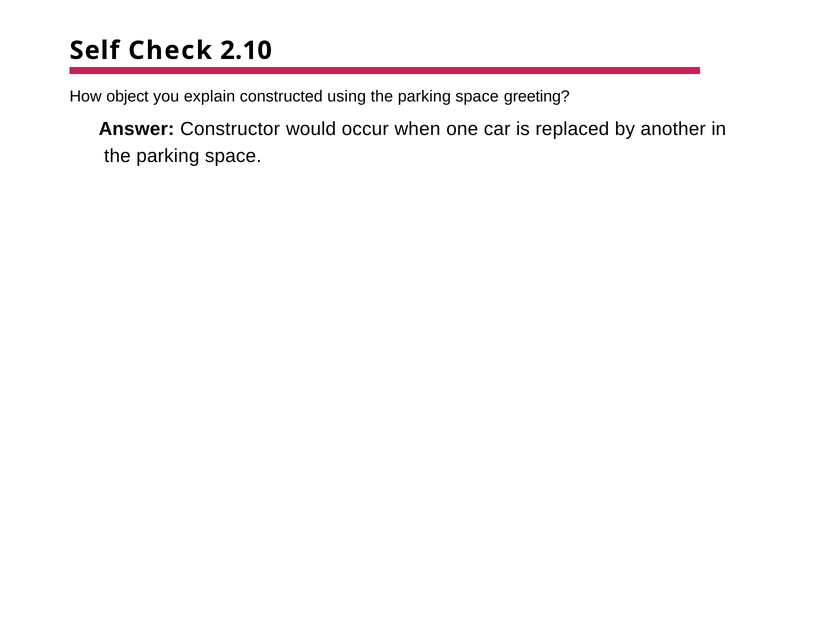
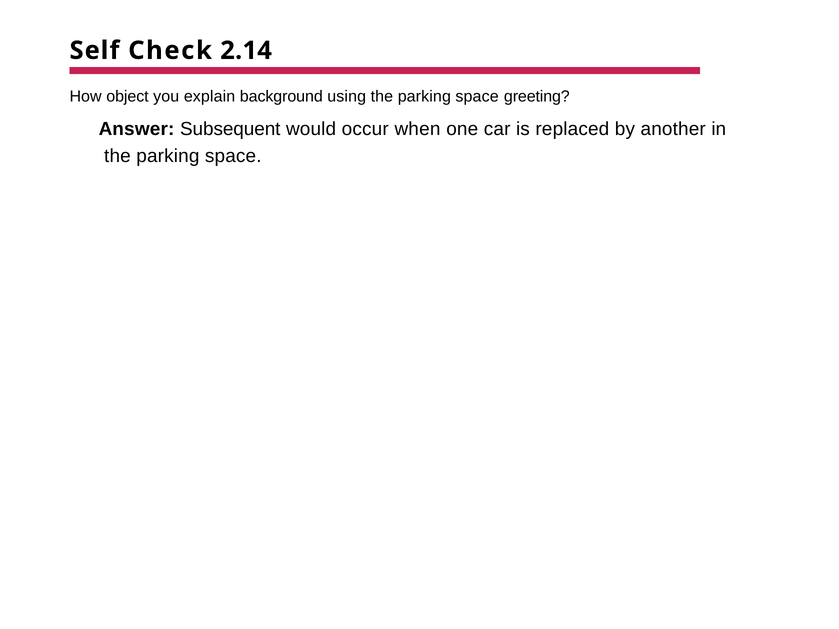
2.10: 2.10 -> 2.14 (246, 51)
constructed: constructed -> background (281, 96)
Constructor: Constructor -> Subsequent (230, 129)
